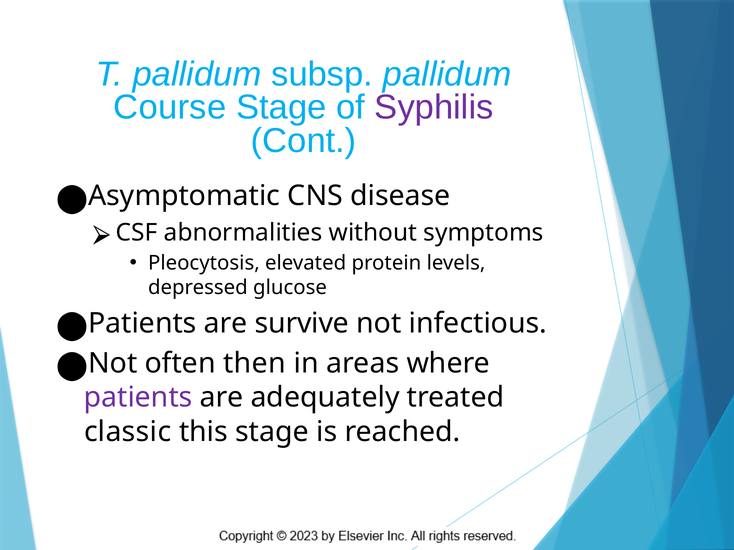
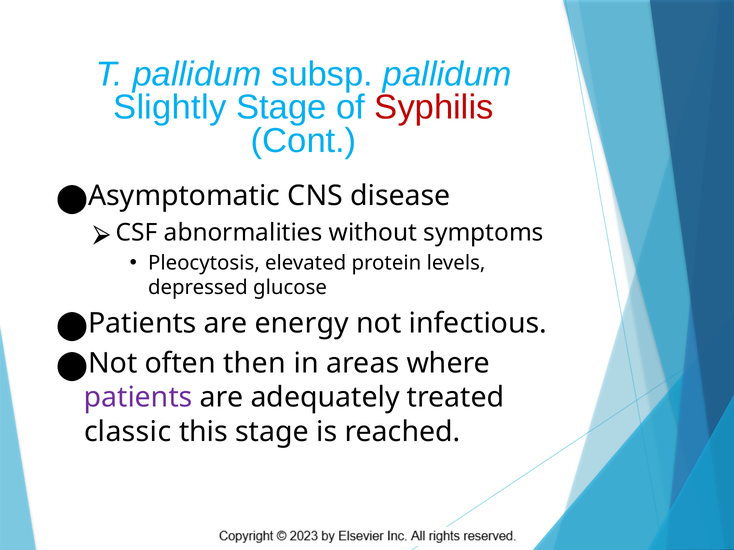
Course: Course -> Slightly (170, 108)
Syphilis colour: purple -> red (434, 108)
survive: survive -> energy (302, 324)
